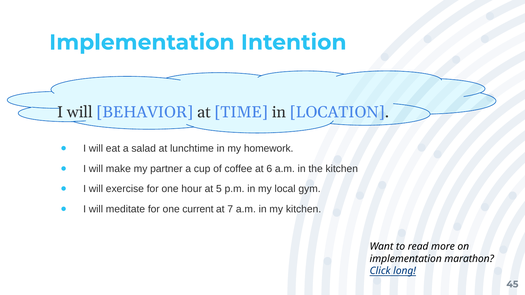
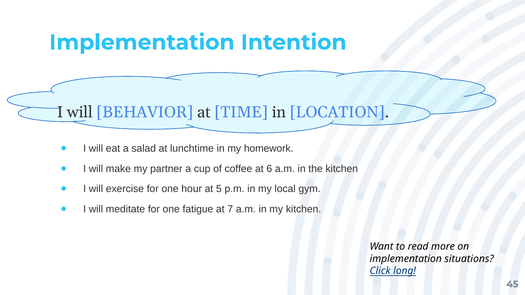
current: current -> fatigue (198, 209)
marathon: marathon -> situations (469, 259)
